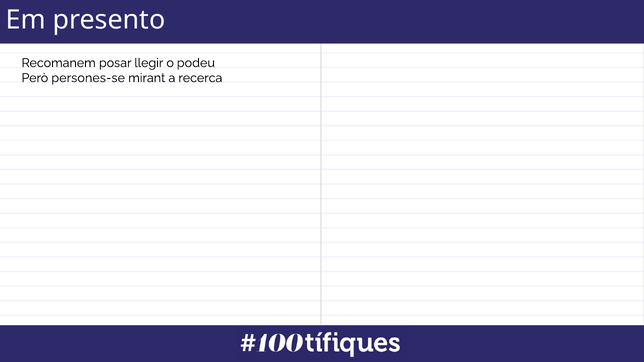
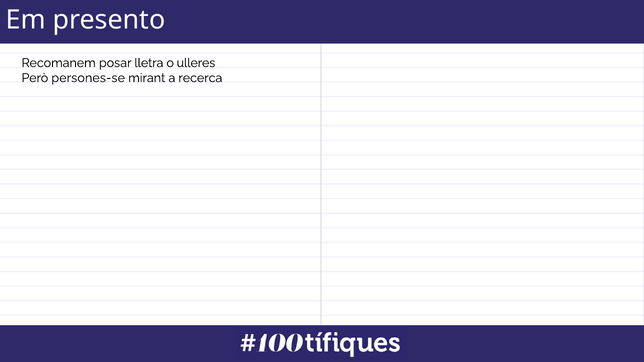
llegir: llegir -> lletra (149, 63)
podeu: podeu -> ulleres (196, 63)
